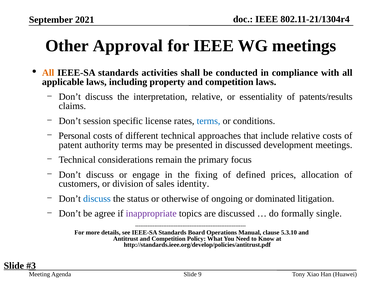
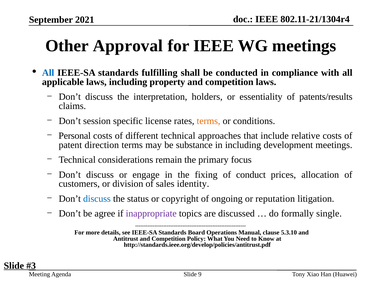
All colour: orange -> blue (48, 73)
activities: activities -> fulfilling (160, 73)
interpretation relative: relative -> holders (207, 97)
terms colour: blue -> orange (209, 121)
authority: authority -> direction (102, 145)
presented: presented -> substance (194, 145)
in discussed: discussed -> including (243, 145)
defined: defined -> conduct (251, 175)
otherwise: otherwise -> copyright (180, 199)
dominated: dominated -> reputation (275, 199)
